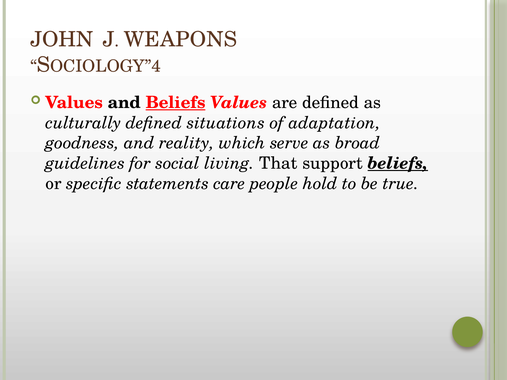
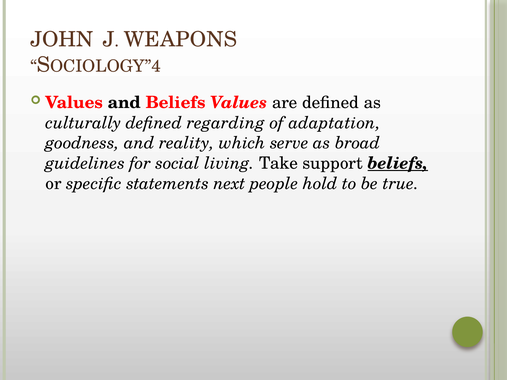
Beliefs underline: present -> none (176, 103)
situations: situations -> regarding (226, 123)
That: That -> Take (279, 163)
care: care -> next (229, 184)
